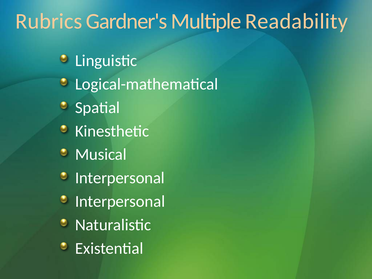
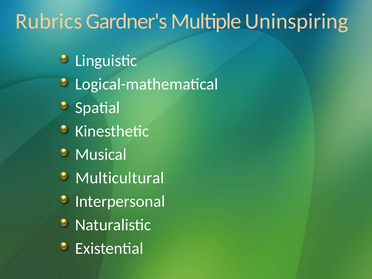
Readability: Readability -> Uninspiring (297, 21)
Interpersonal: Interpersonal -> Multicultural (120, 178)
